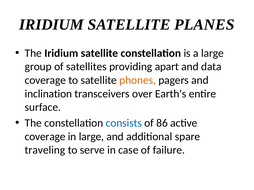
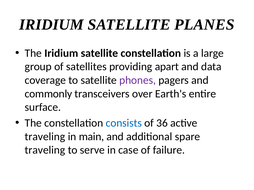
phones colour: orange -> purple (138, 80)
inclination: inclination -> commonly (48, 94)
86: 86 -> 36 (162, 123)
coverage: coverage -> traveling (45, 137)
in large: large -> main (91, 137)
